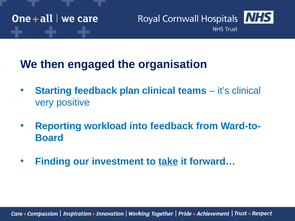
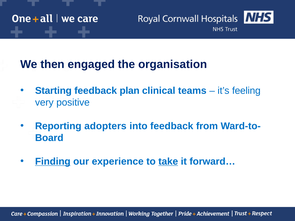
it’s clinical: clinical -> feeling (246, 91)
workload: workload -> adopters (105, 126)
Finding underline: none -> present (53, 162)
investment: investment -> experience (118, 162)
